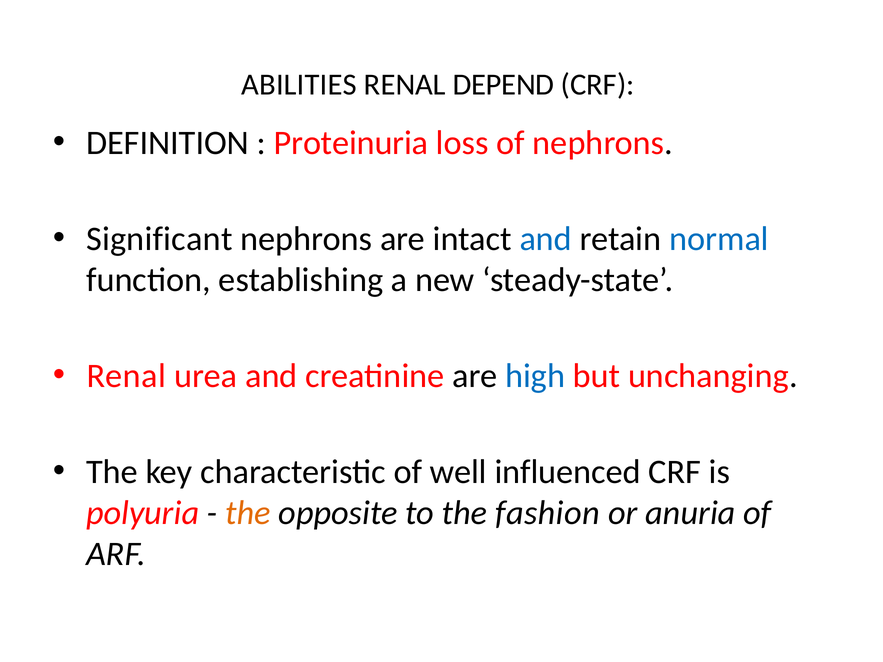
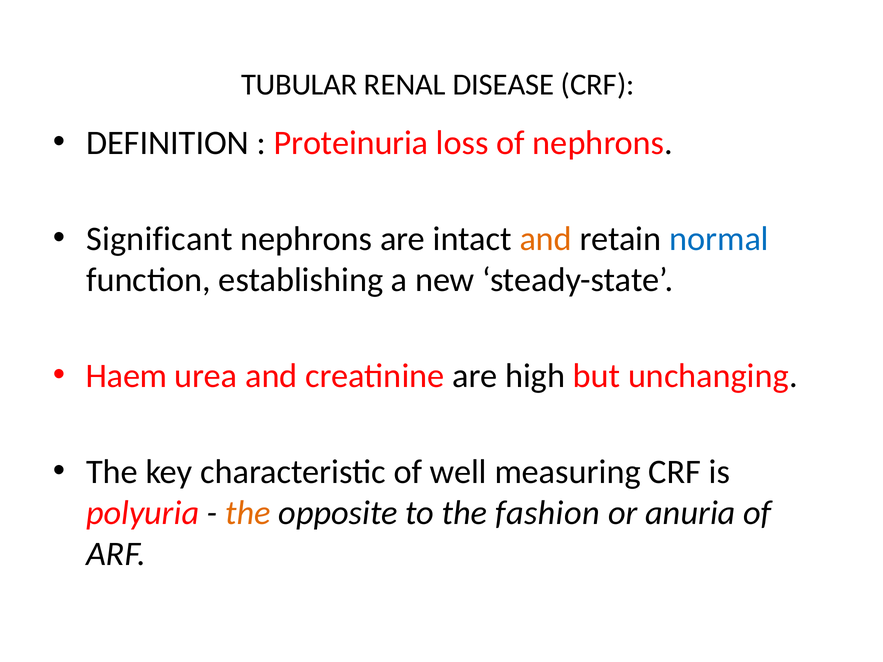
ABILITIES: ABILITIES -> TUBULAR (299, 85)
DEPEND: DEPEND -> DISEASE (503, 85)
and colour: blue -> orange (546, 239)
Renal: Renal -> Haem (127, 376)
high colour: blue -> black (535, 376)
influenced: influenced -> measuring (568, 472)
